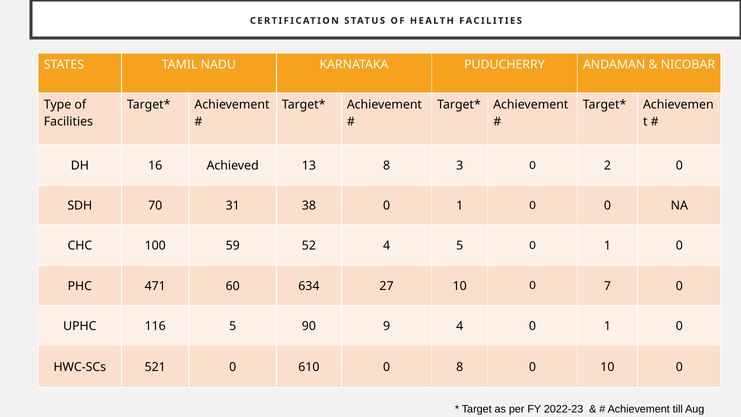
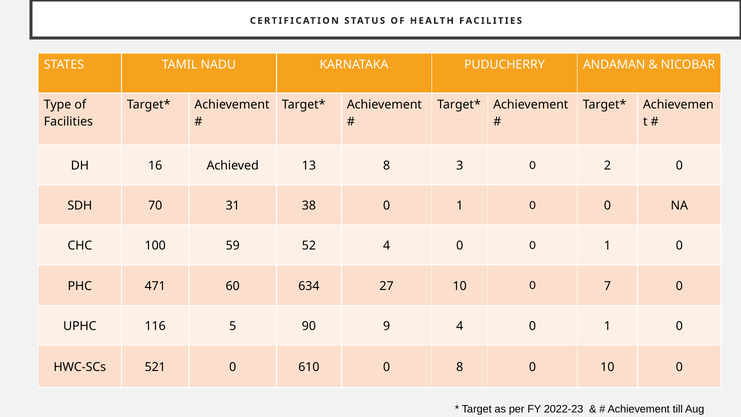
52 4 5: 5 -> 0 (460, 246)
